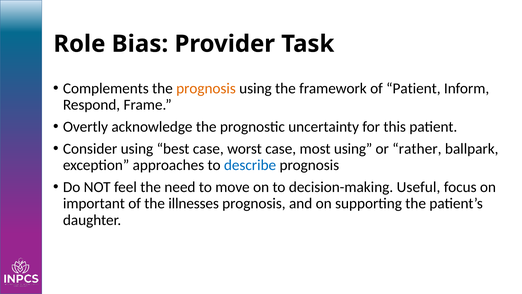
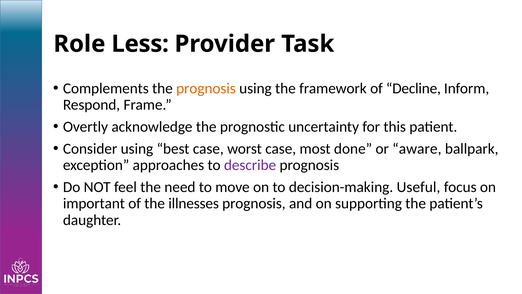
Bias: Bias -> Less (140, 44)
of Patient: Patient -> Decline (413, 88)
most using: using -> done (353, 148)
rather: rather -> aware (417, 148)
describe colour: blue -> purple (250, 165)
